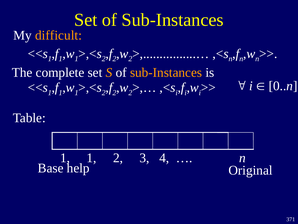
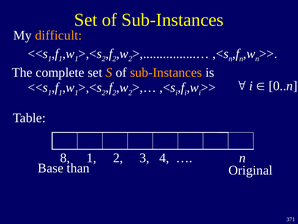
1: 1 -> 8 (65, 157)
help: help -> than (78, 168)
